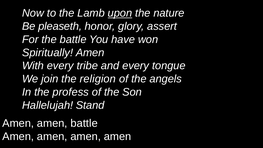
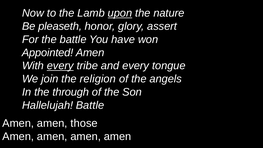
Spiritually: Spiritually -> Appointed (48, 53)
every underline: none -> present (60, 66)
profess: profess -> through (71, 92)
Hallelujah Stand: Stand -> Battle (90, 105)
amen battle: battle -> those (84, 123)
